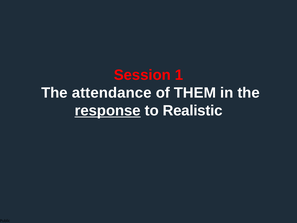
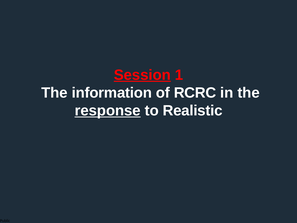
Session underline: none -> present (142, 75)
attendance: attendance -> information (112, 93)
THEM: THEM -> RCRC (195, 93)
